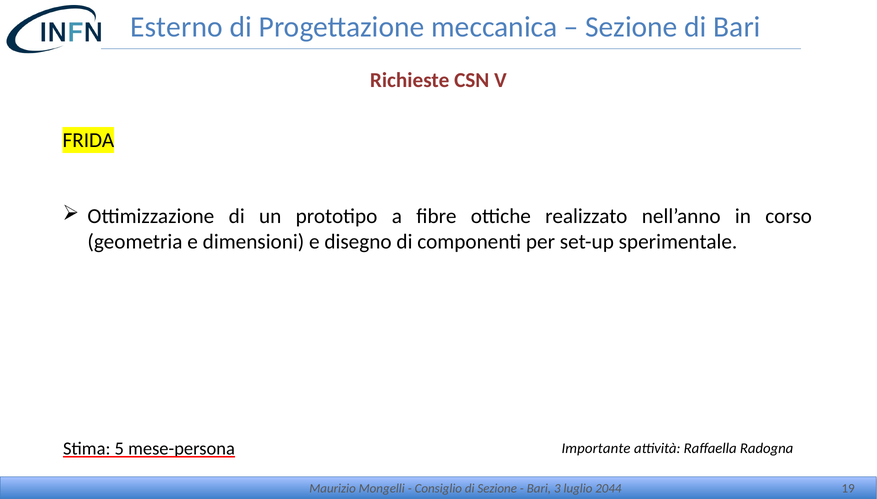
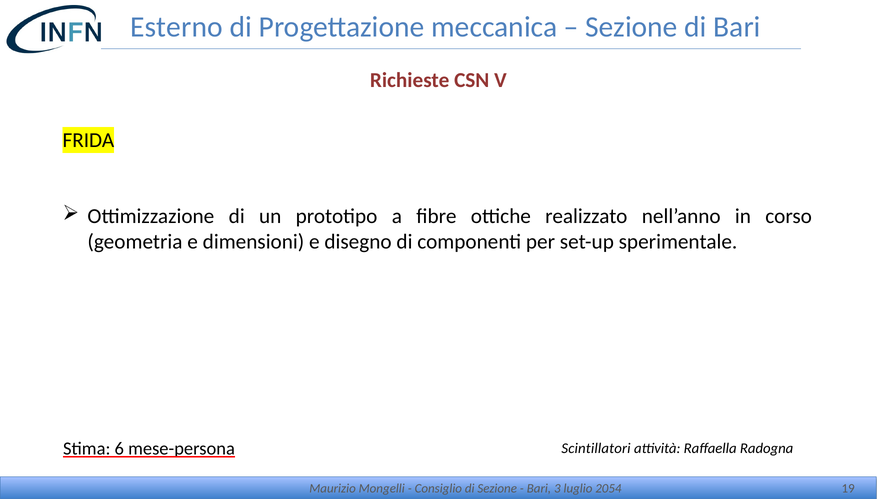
5: 5 -> 6 (119, 449)
Importante: Importante -> Scintillatori (596, 448)
2044: 2044 -> 2054 (608, 488)
